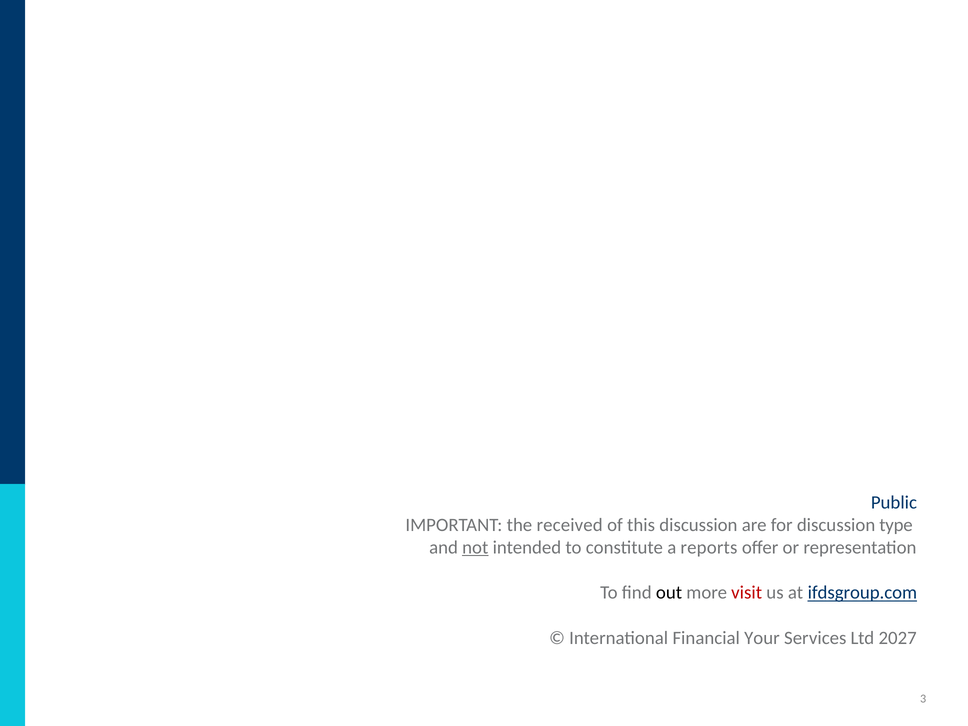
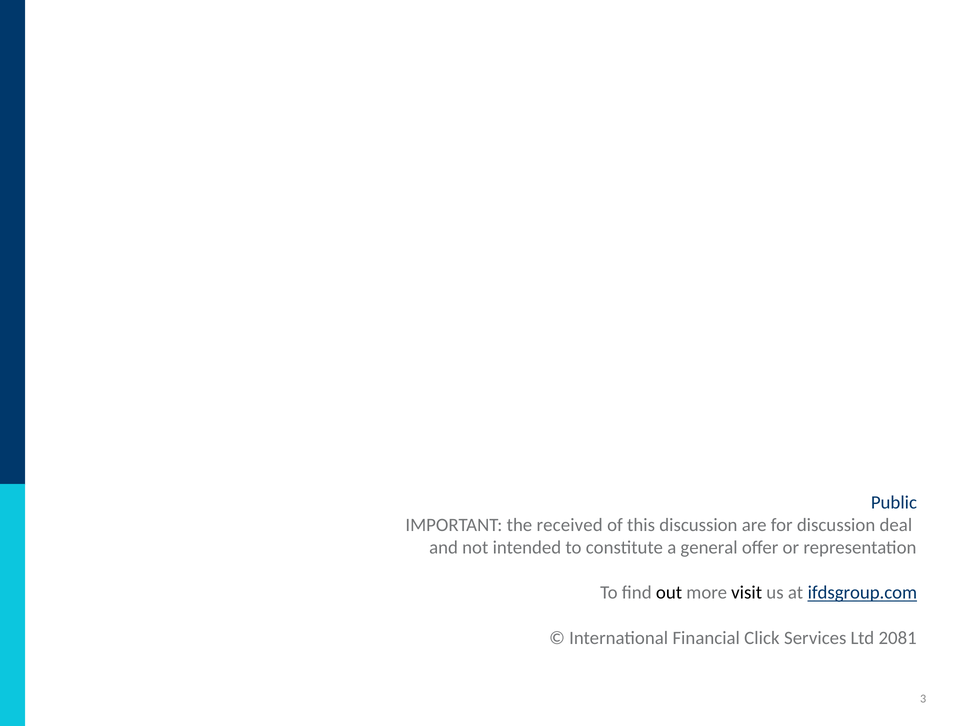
type: type -> deal (896, 525)
not underline: present -> none (475, 548)
reports: reports -> general (709, 548)
visit colour: red -> black (747, 593)
Your: Your -> Click (762, 638)
2027: 2027 -> 2081 (898, 638)
